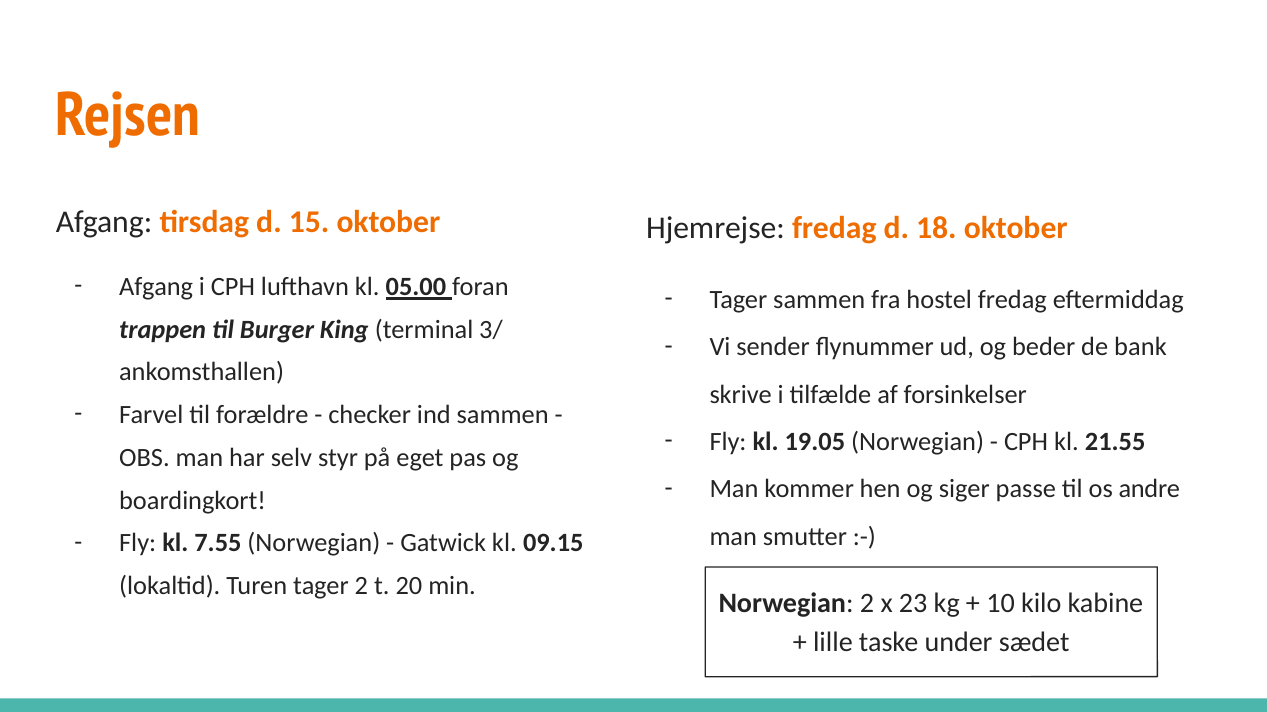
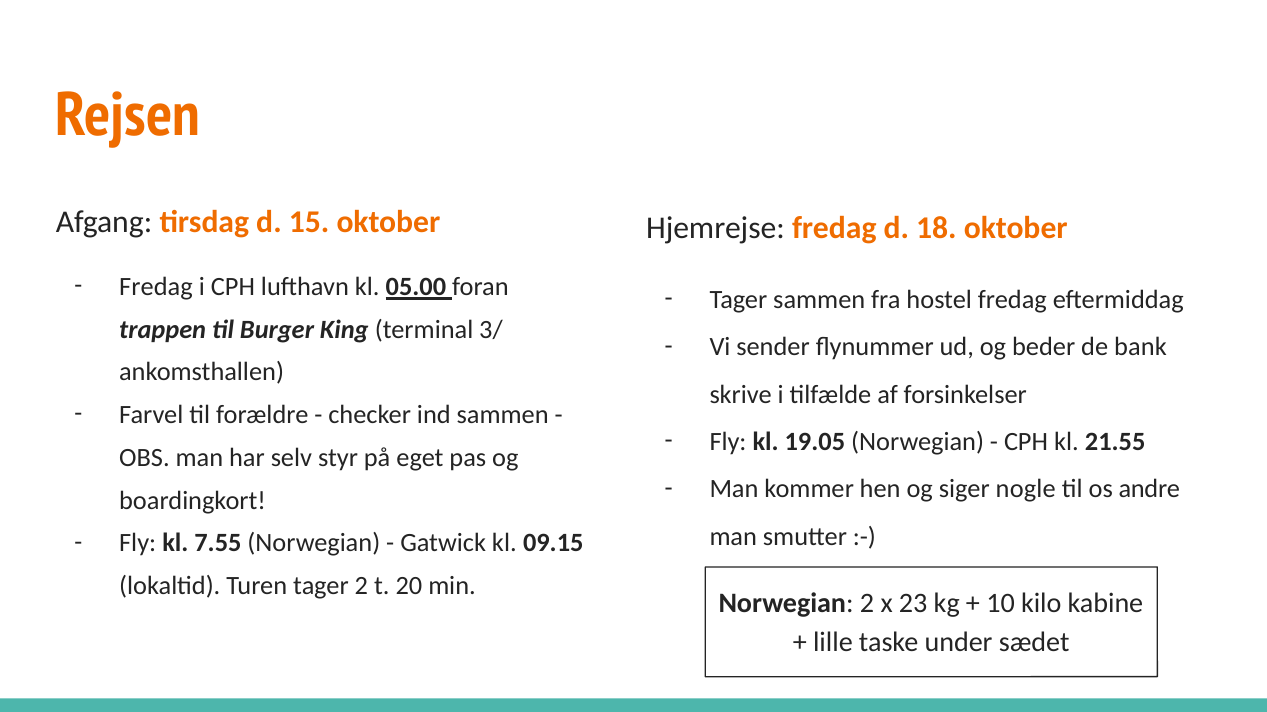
Afgang: Afgang -> Fredag (156, 287)
passe: passe -> nogle (1026, 490)
